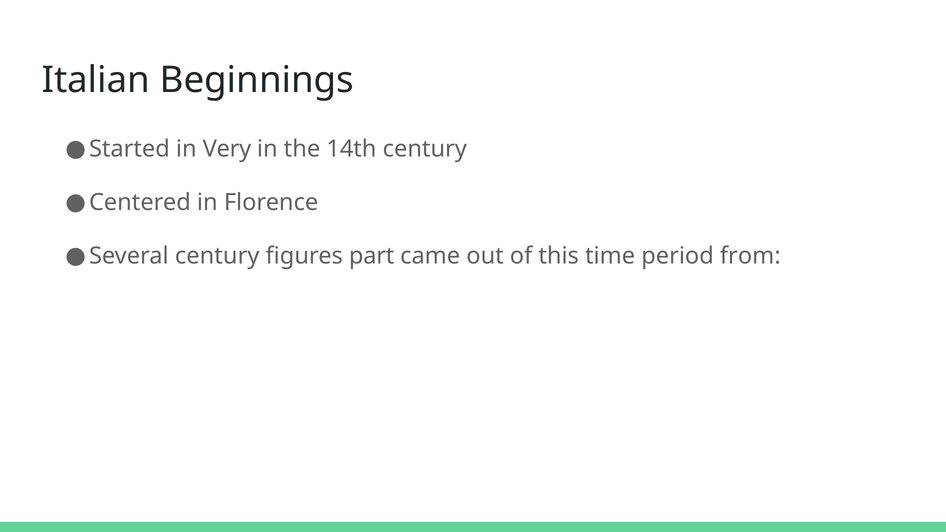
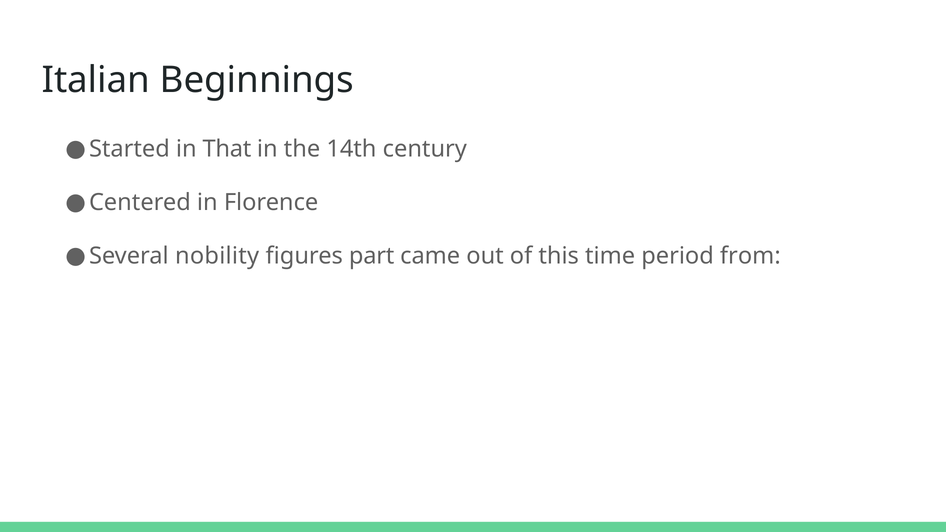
Very: Very -> That (227, 149)
Several century: century -> nobility (217, 256)
